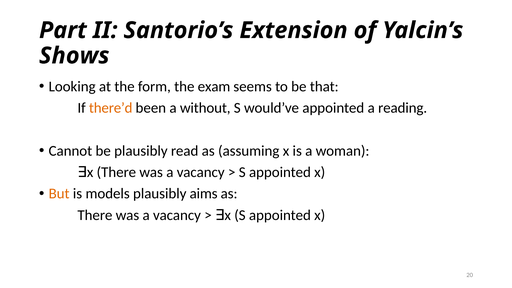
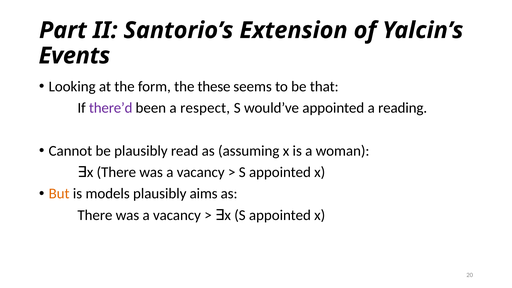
Shows: Shows -> Events (74, 56)
exam: exam -> these (214, 87)
there’d colour: orange -> purple (111, 108)
without: without -> respect (205, 108)
